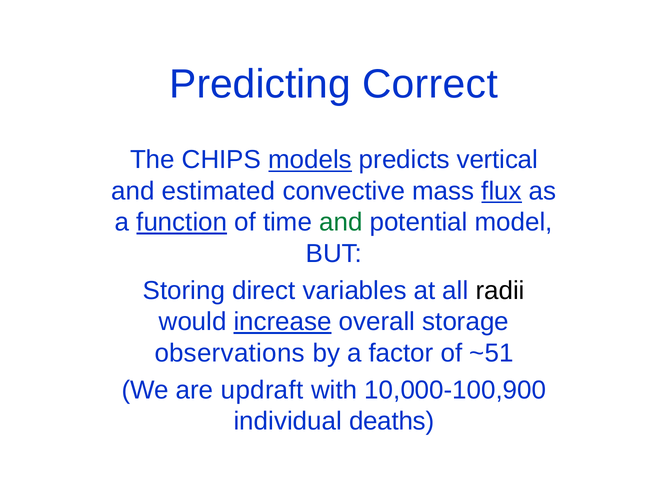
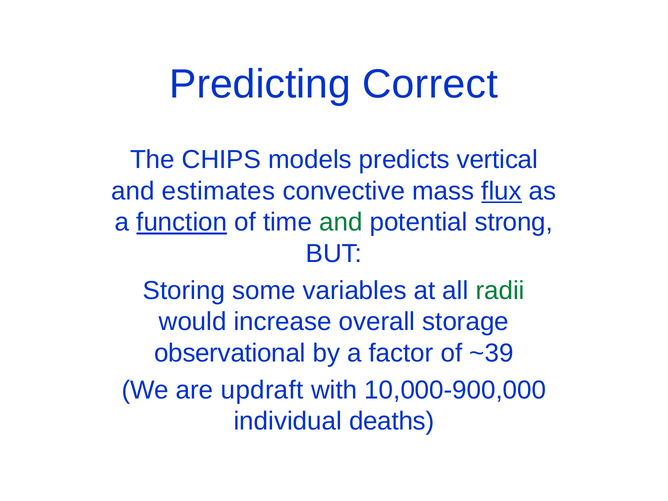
models underline: present -> none (310, 160)
estimated: estimated -> estimates (218, 191)
model: model -> strong (514, 222)
direct: direct -> some (264, 291)
radii colour: black -> green (500, 291)
increase underline: present -> none (283, 322)
observations: observations -> observational (230, 353)
~51: ~51 -> ~39 (491, 353)
10,000-100,900: 10,000-100,900 -> 10,000-900,000 (455, 390)
